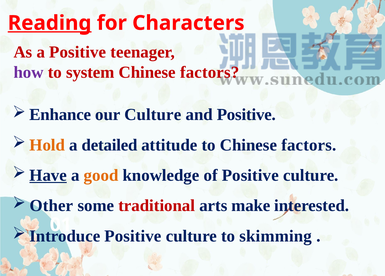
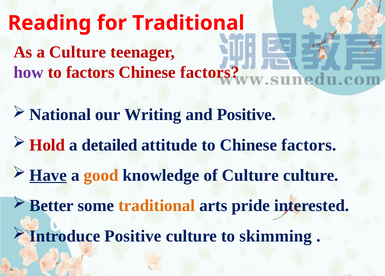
Reading underline: present -> none (50, 23)
for Characters: Characters -> Traditional (188, 23)
a Positive: Positive -> Culture (78, 52)
to system: system -> factors (90, 72)
Enhance: Enhance -> National (60, 115)
our Culture: Culture -> Writing (153, 115)
Hold colour: orange -> red (47, 145)
of Positive: Positive -> Culture (250, 175)
Other: Other -> Better (52, 206)
traditional colour: red -> orange (157, 206)
make: make -> pride (251, 206)
